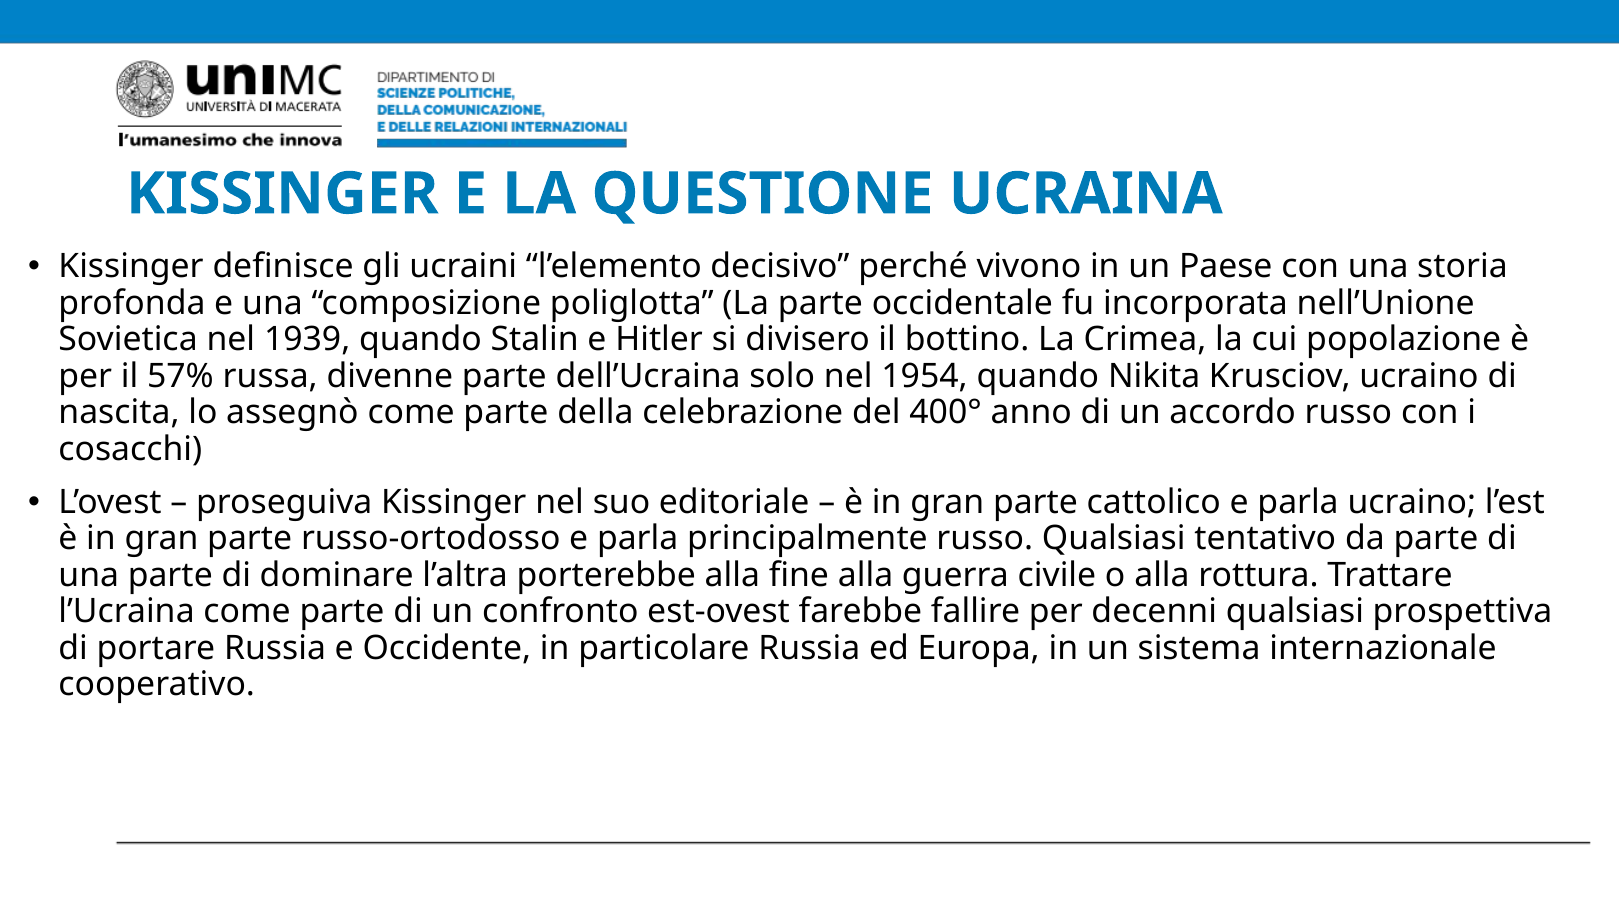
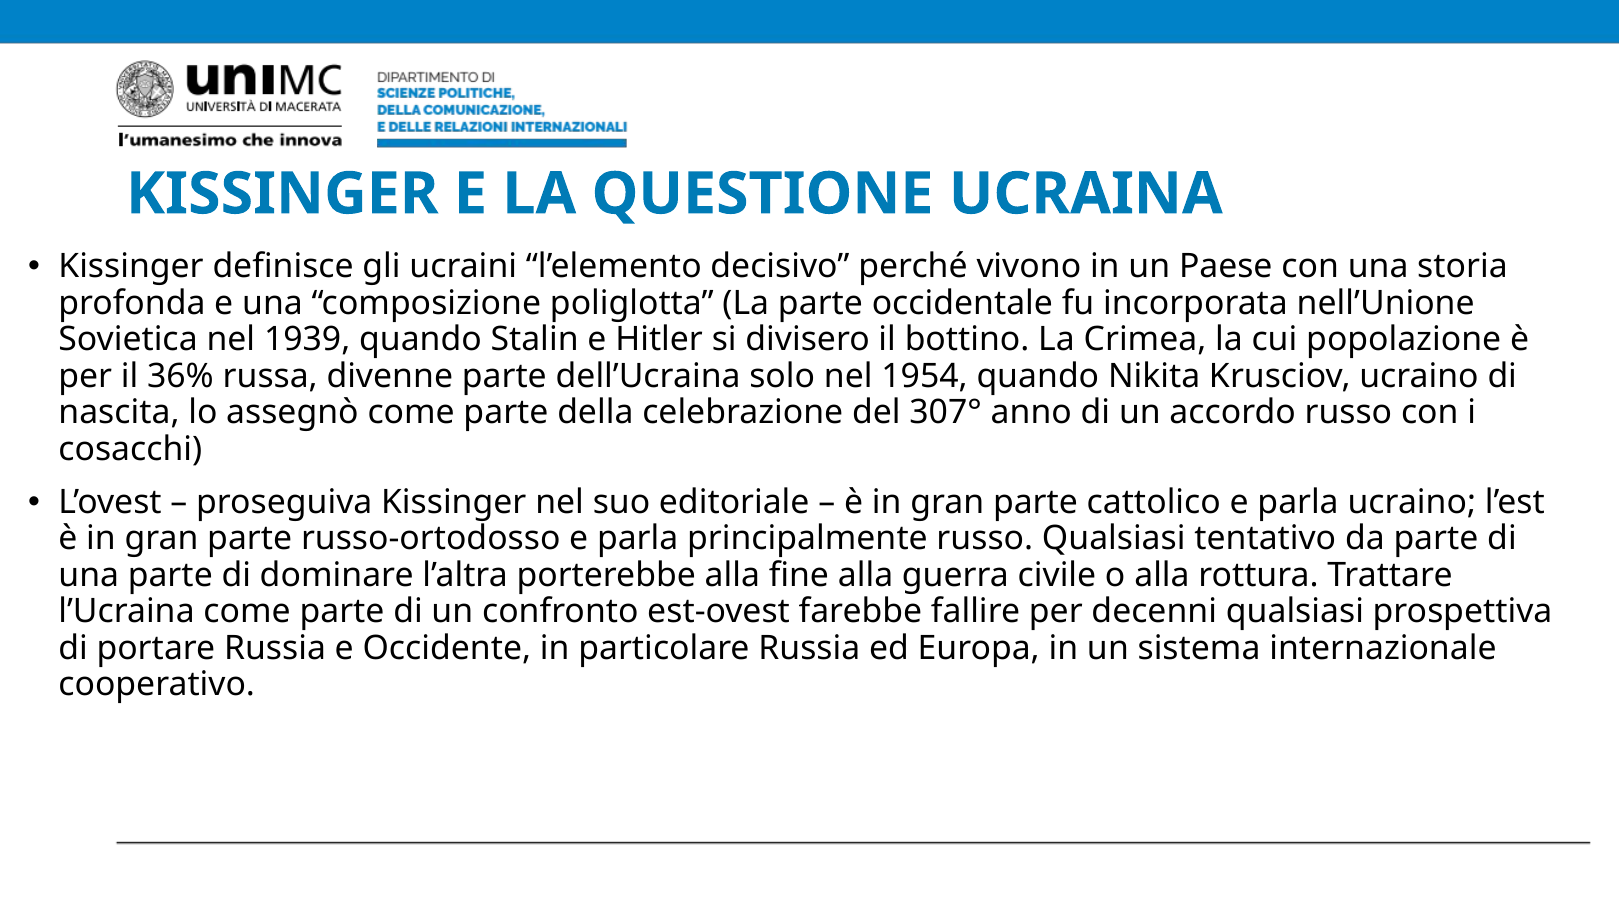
57%: 57% -> 36% (180, 376)
400°: 400° -> 307° (946, 413)
